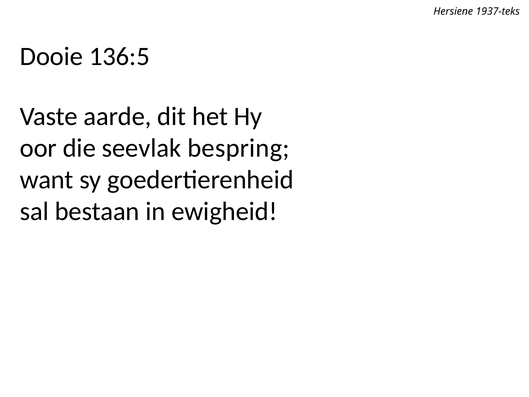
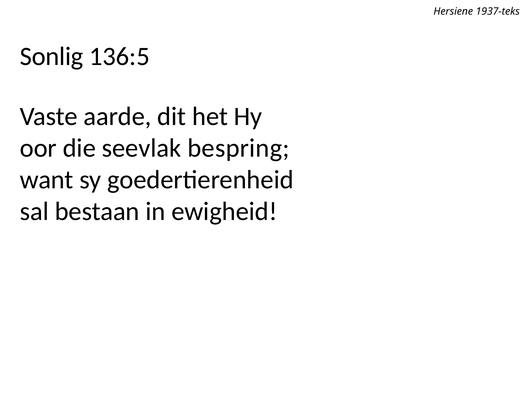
Dooie: Dooie -> Sonlig (52, 57)
